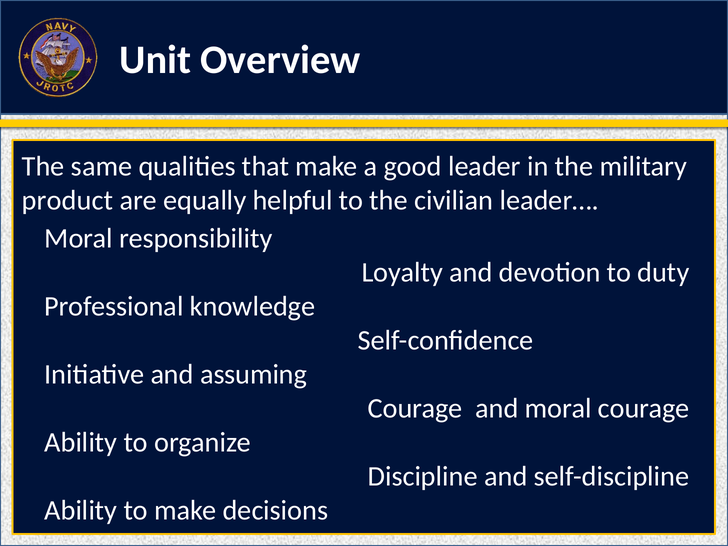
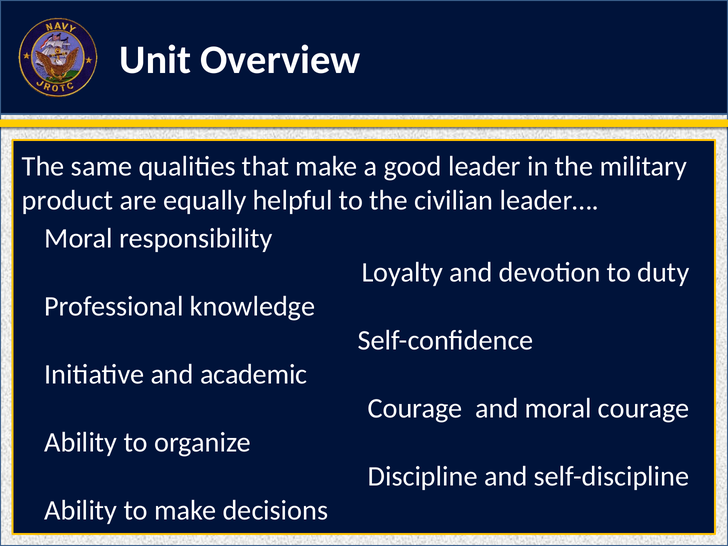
assuming: assuming -> academic (254, 374)
